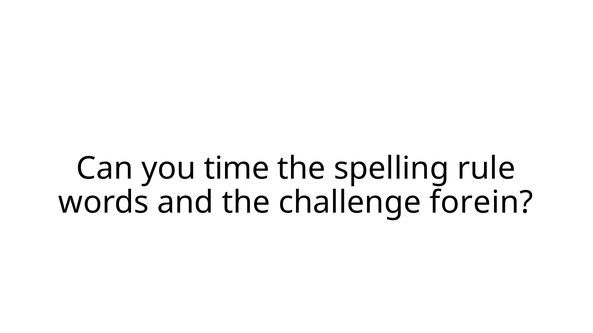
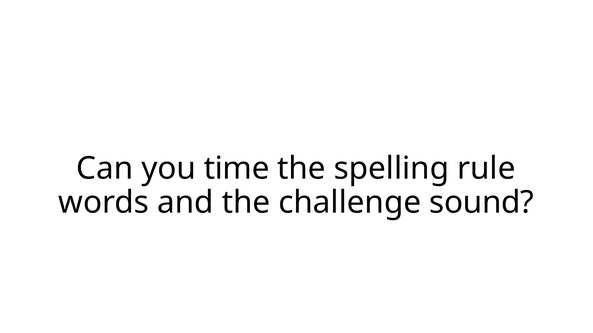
forein: forein -> sound (482, 203)
